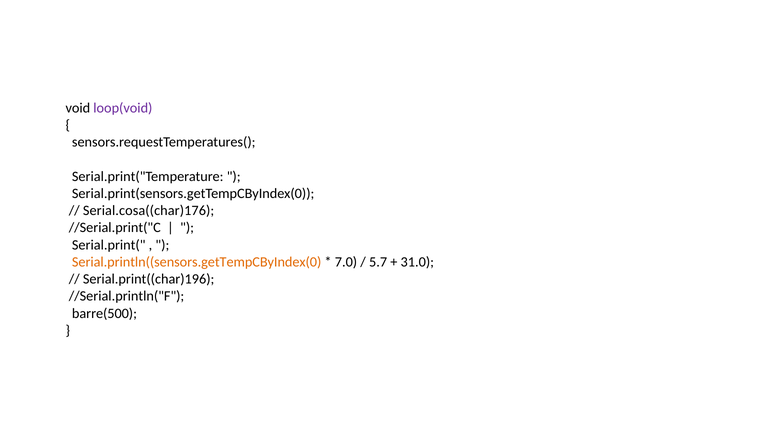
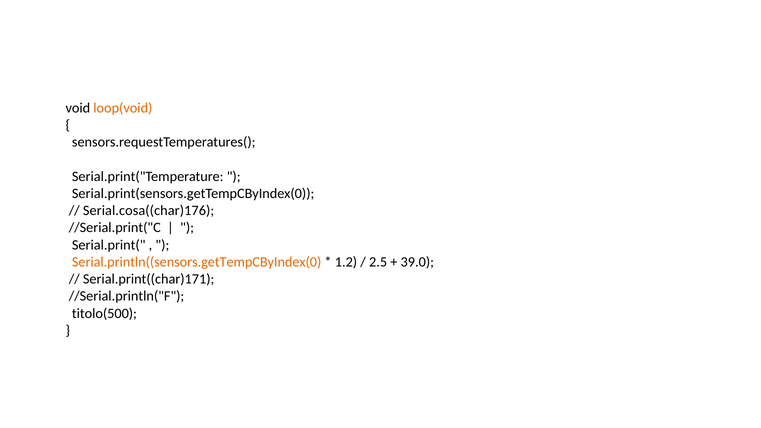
loop(void colour: purple -> orange (123, 108)
7.0: 7.0 -> 1.2 (346, 262)
5.7: 5.7 -> 2.5 (378, 262)
31.0: 31.0 -> 39.0 (417, 262)
Serial.print((char)196: Serial.print((char)196 -> Serial.print((char)171 (149, 279)
barre(500: barre(500 -> titolo(500 (104, 313)
